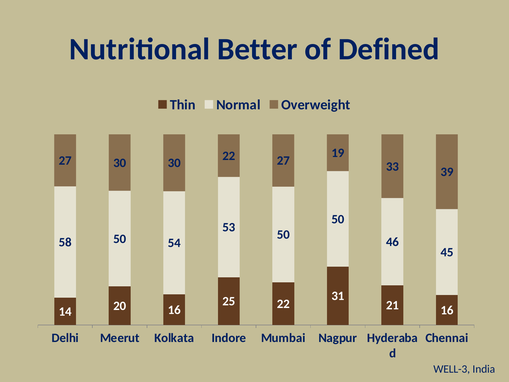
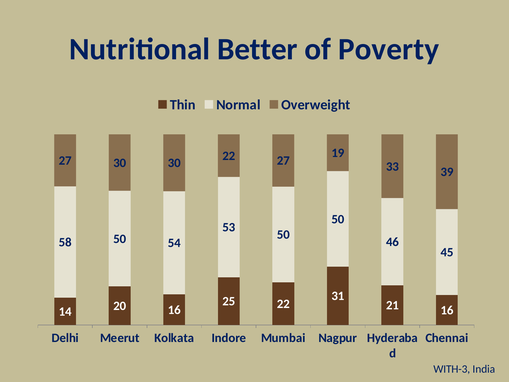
Defined: Defined -> Poverty (389, 49)
WELL-3: WELL-3 -> WITH-3 (452, 369)
